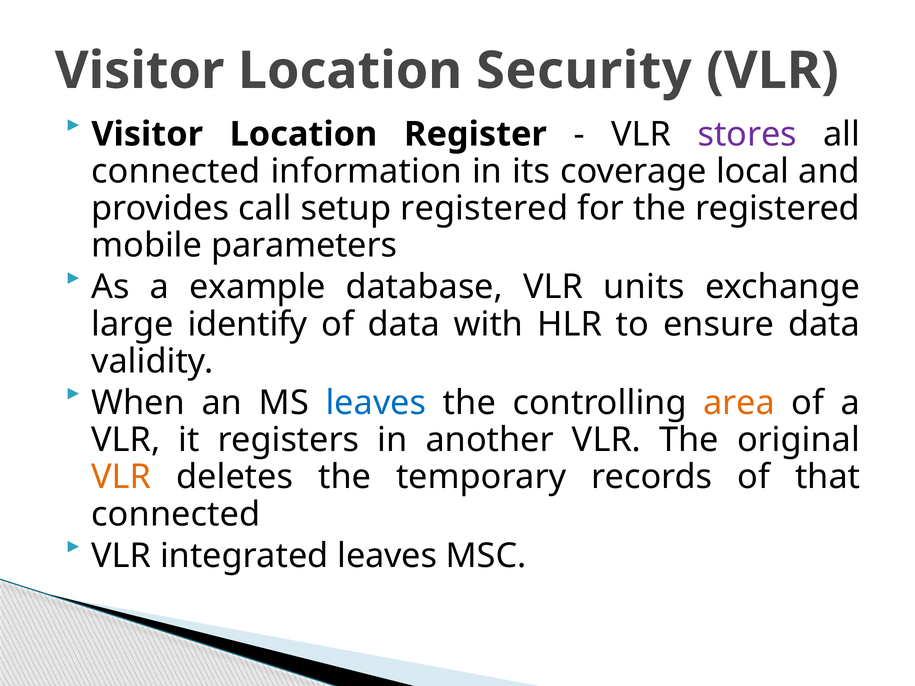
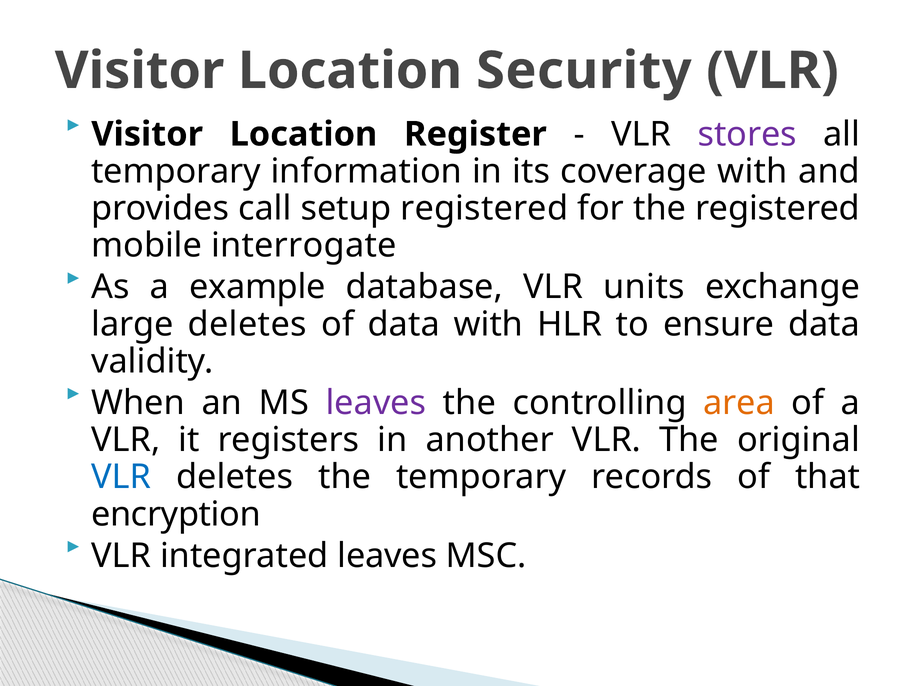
connected: connected -> temporary (176, 171)
coverage local: local -> with (752, 171)
parameters: parameters -> interrogate (304, 246)
large identify: identify -> deletes (247, 324)
leaves colour: blue -> purple (376, 403)
VLR colour: orange -> blue (121, 477)
connected: connected -> encryption (176, 514)
